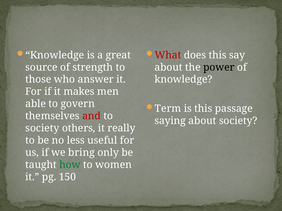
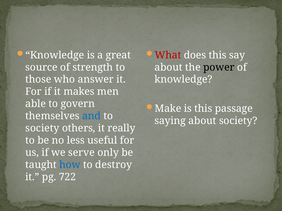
Term: Term -> Make (168, 109)
and colour: red -> blue (91, 116)
bring: bring -> serve (81, 153)
how colour: green -> blue (70, 165)
women: women -> destroy (114, 165)
150: 150 -> 722 (67, 177)
